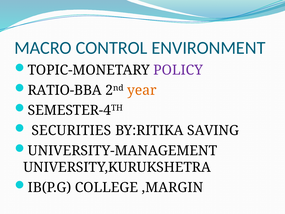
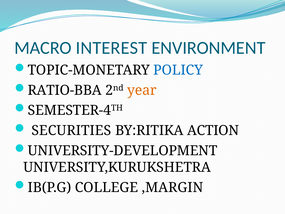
CONTROL: CONTROL -> INTEREST (111, 48)
POLICY colour: purple -> blue (178, 70)
SAVING: SAVING -> ACTION (213, 130)
UNIVERSITY-MANAGEMENT: UNIVERSITY-MANAGEMENT -> UNIVERSITY-DEVELOPMENT (123, 150)
